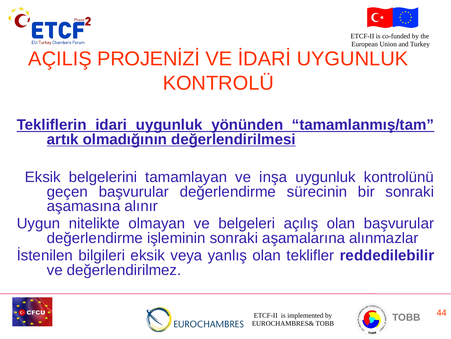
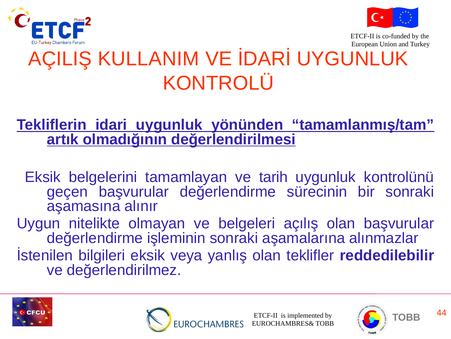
PROJENİZİ: PROJENİZİ -> KULLANIM (149, 59)
inşa: inşa -> tarih (273, 177)
